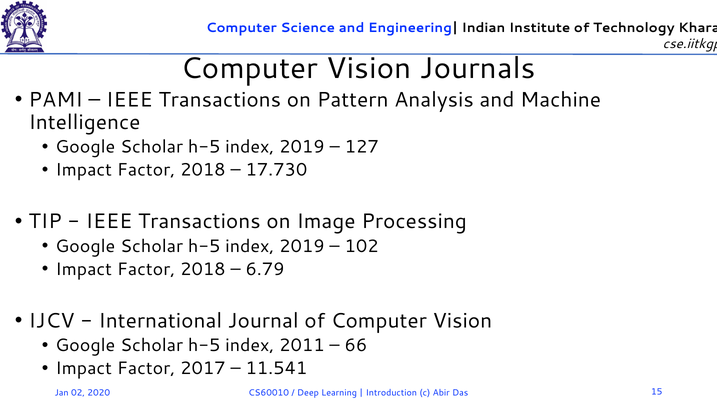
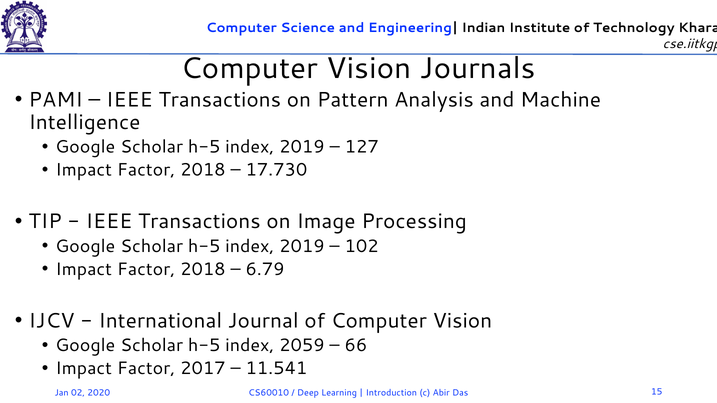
2011: 2011 -> 2059 (302, 346)
